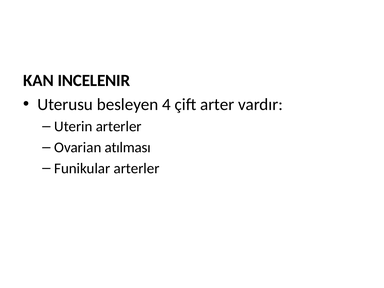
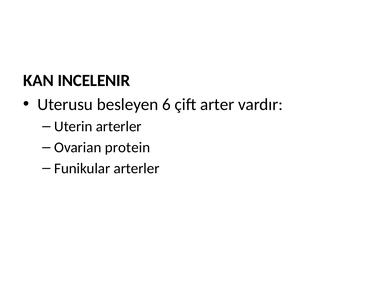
4: 4 -> 6 (166, 104)
atılması: atılması -> protein (128, 147)
